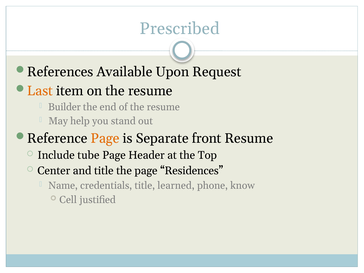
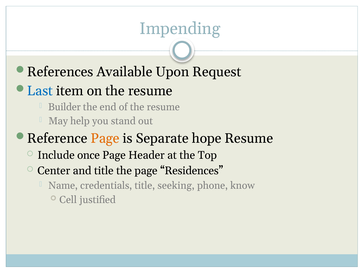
Prescribed: Prescribed -> Impending (180, 29)
Last colour: orange -> blue (40, 91)
front: front -> hope (207, 138)
tube: tube -> once (89, 155)
learned: learned -> seeking (176, 186)
